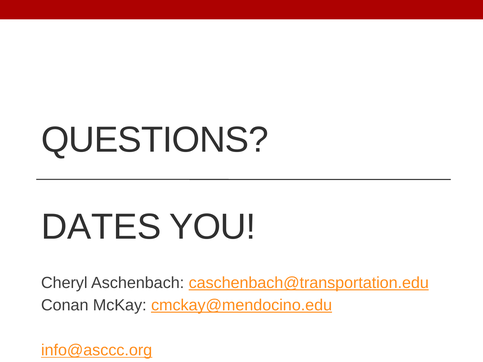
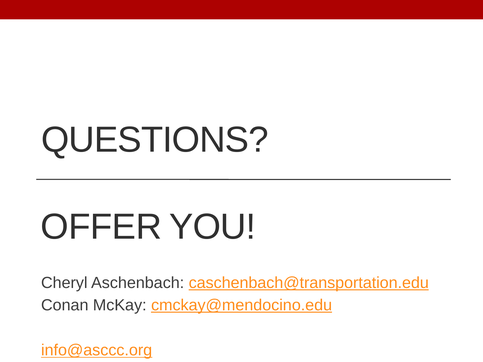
DATES: DATES -> OFFER (101, 227)
